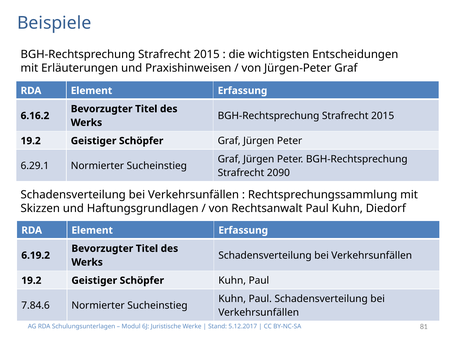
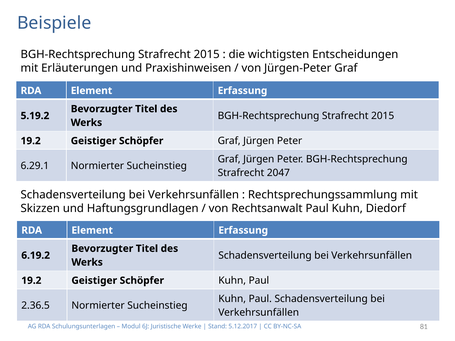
6.16.2: 6.16.2 -> 5.19.2 (35, 116)
2090: 2090 -> 2047 (278, 173)
7.84.6: 7.84.6 -> 2.36.5 (36, 306)
